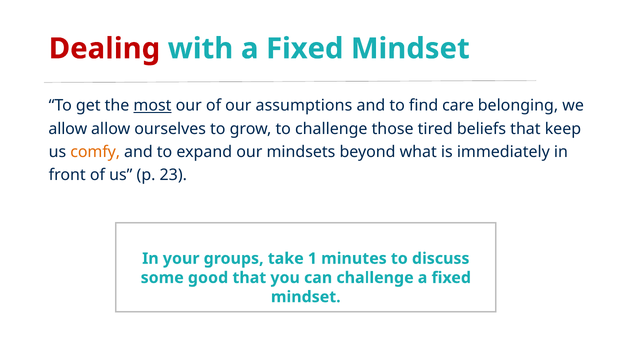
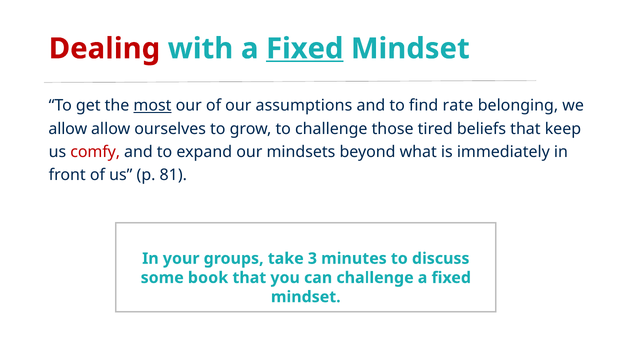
Fixed underline: none -> present (305, 49)
care: care -> rate (458, 106)
comfy colour: orange -> red (95, 152)
23: 23 -> 81 (173, 175)
1: 1 -> 3 (312, 258)
good: good -> book (208, 277)
